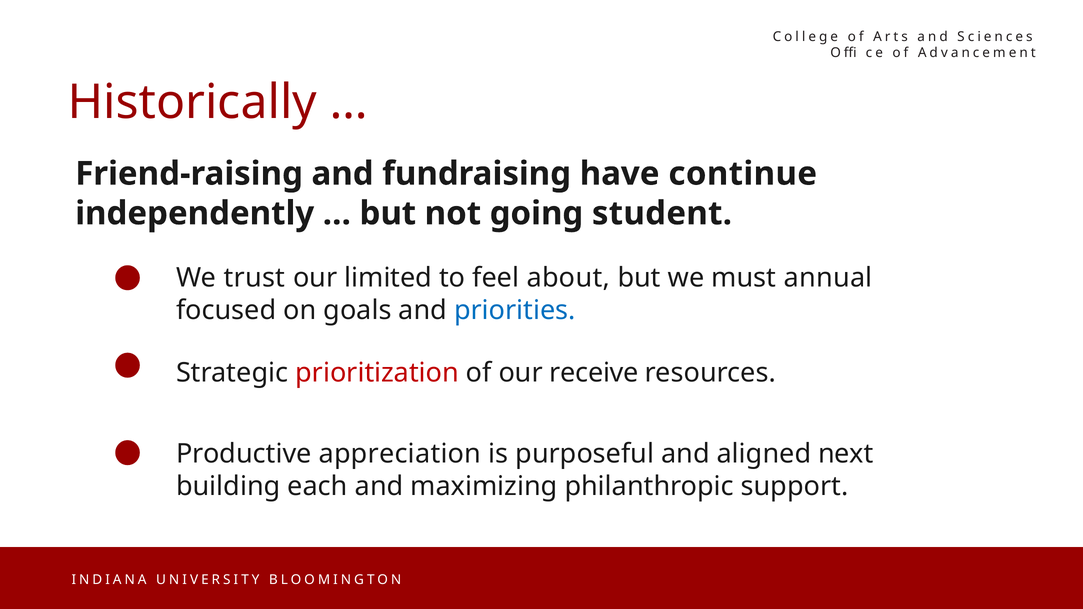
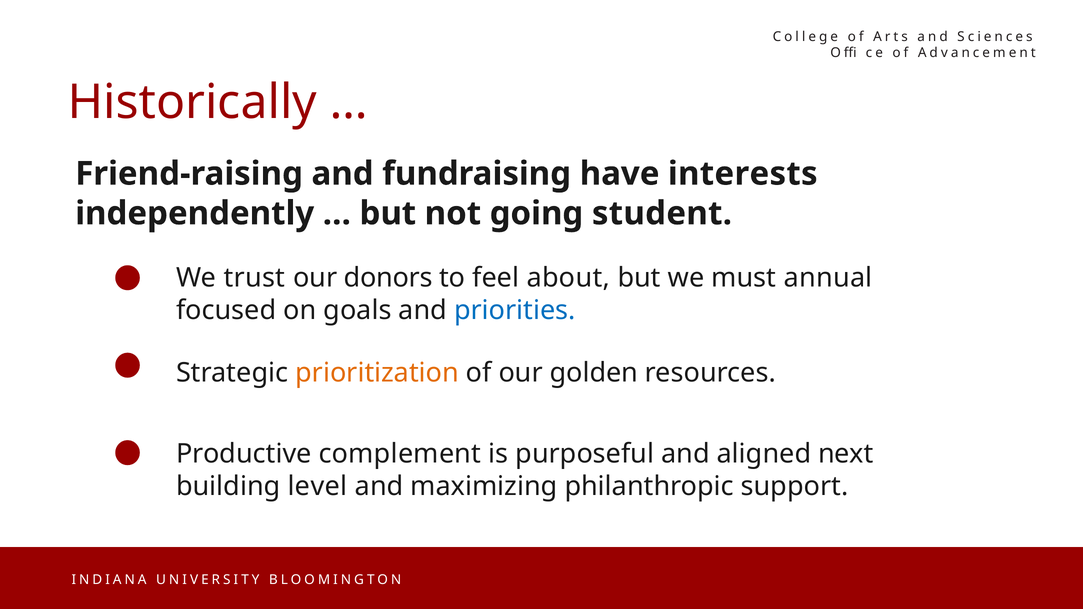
continue: continue -> interests (743, 174)
limited: limited -> donors (388, 278)
prioritization colour: red -> orange (377, 373)
receive: receive -> golden (594, 373)
appreciation: appreciation -> complement (400, 454)
each: each -> level (317, 486)
